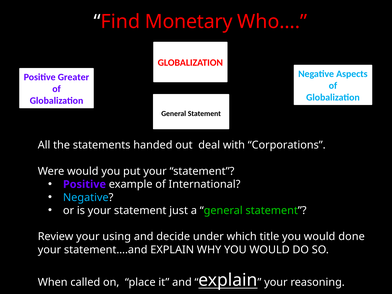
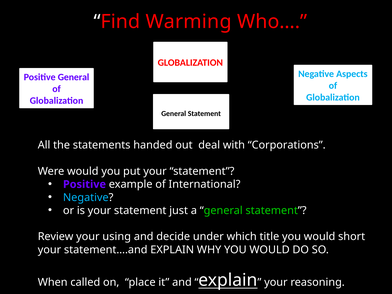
Monetary: Monetary -> Warming (189, 22)
Positive Greater: Greater -> General (74, 77)
done: done -> short (352, 237)
